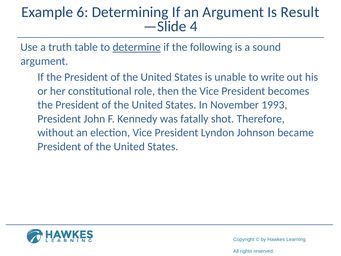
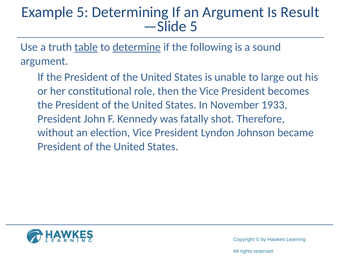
Example 6: 6 -> 5 (83, 12)
4: 4 -> 5 (194, 26)
table underline: none -> present (86, 47)
write: write -> large (273, 77)
1993: 1993 -> 1933 (274, 105)
